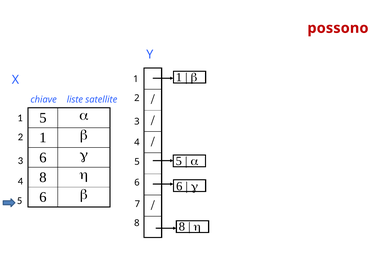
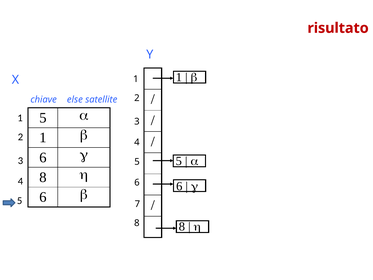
possono: possono -> risultato (338, 28)
liste: liste -> else (75, 99)
